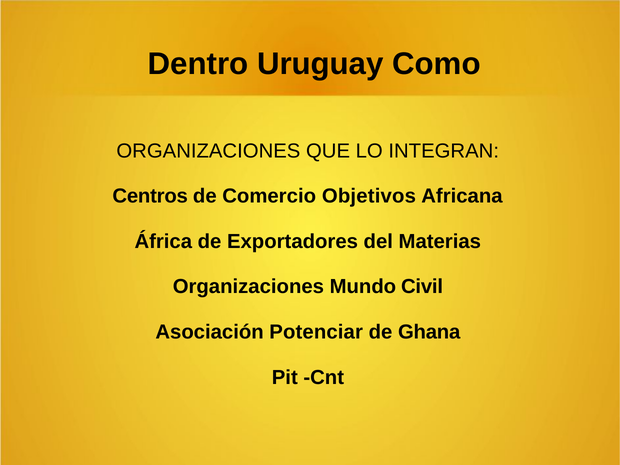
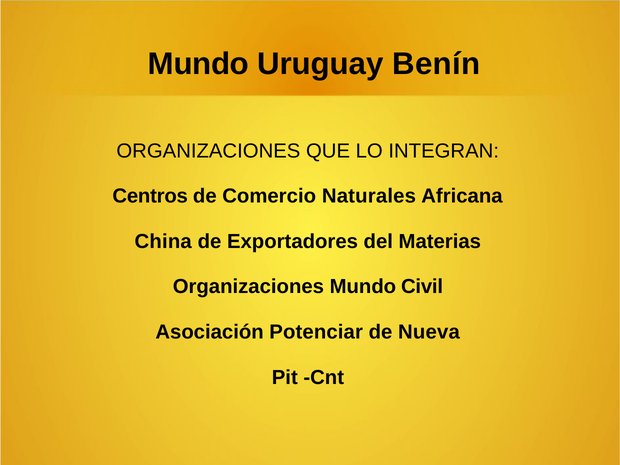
Dentro: Dentro -> Mundo (198, 64)
Como: Como -> Benín (436, 64)
Objetivos: Objetivos -> Naturales (369, 196)
África: África -> China (163, 241)
Ghana: Ghana -> Nueva (429, 332)
